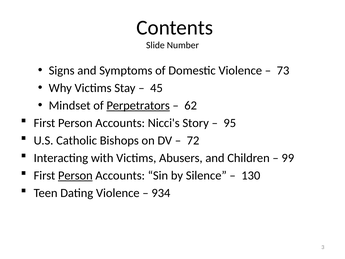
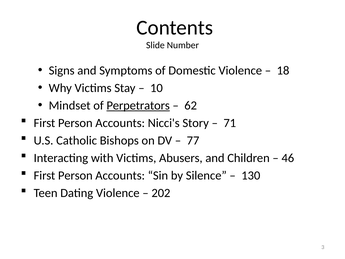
73: 73 -> 18 (283, 70)
45: 45 -> 10 (156, 88)
95: 95 -> 71 (230, 123)
72: 72 -> 77 (193, 140)
99: 99 -> 46 (288, 158)
Person underline: present -> none (75, 175)
934: 934 -> 202 (161, 193)
